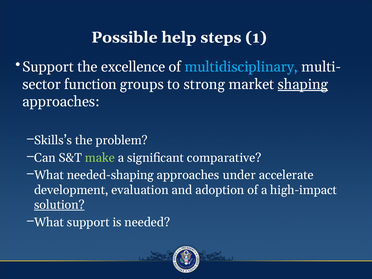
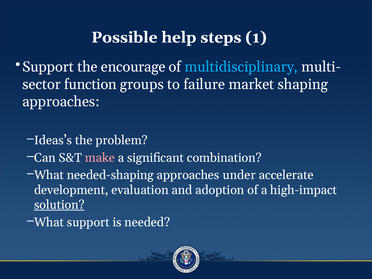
excellence: excellence -> encourage (133, 67)
strong: strong -> failure (204, 84)
shaping underline: present -> none (303, 84)
Skills’s: Skills’s -> Ideas’s (53, 140)
make colour: light green -> pink (100, 158)
comparative: comparative -> combination (224, 158)
